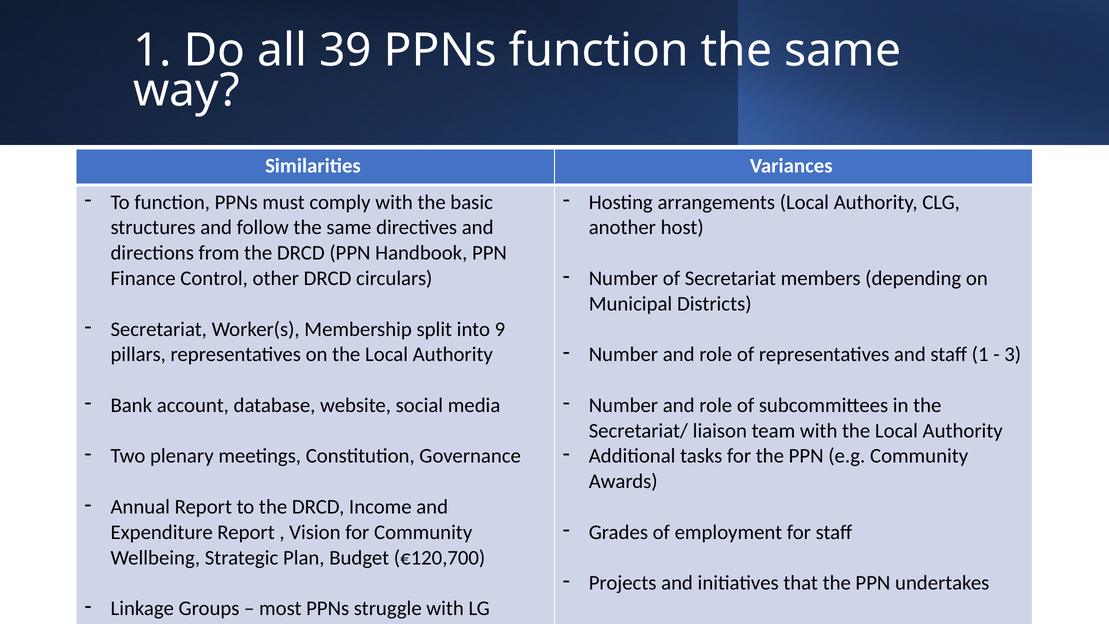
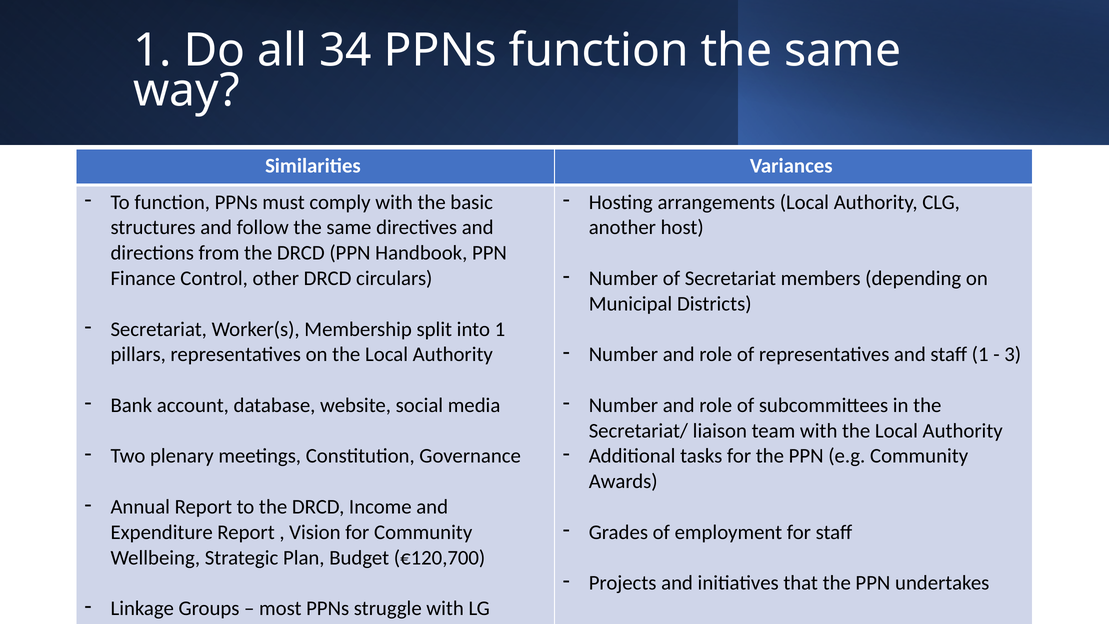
39: 39 -> 34 (345, 51)
into 9: 9 -> 1 (500, 329)
